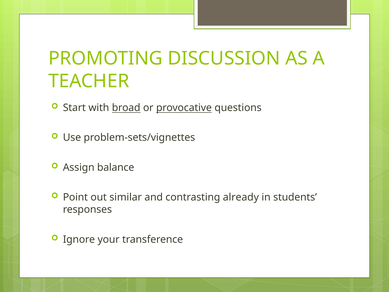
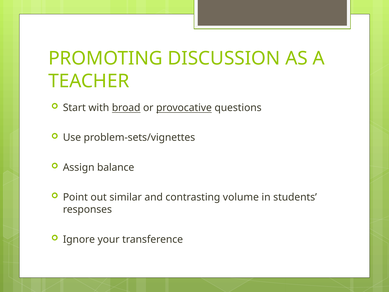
already: already -> volume (241, 197)
